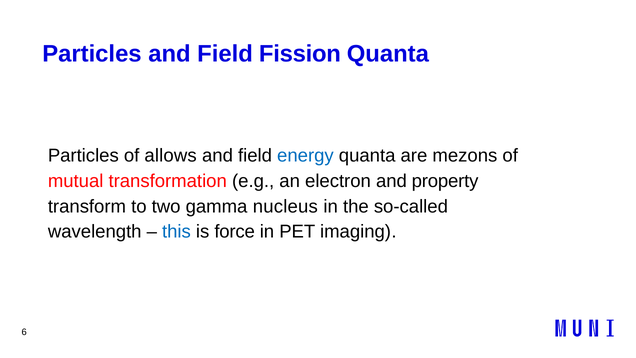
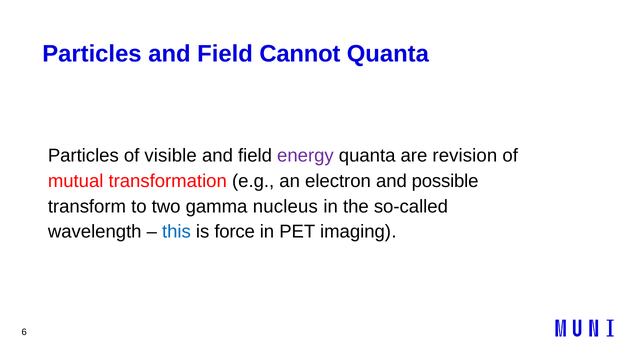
Fission: Fission -> Cannot (300, 54)
allows: allows -> visible (171, 155)
energy colour: blue -> purple (305, 155)
mezons: mezons -> revision (465, 155)
property: property -> possible (445, 181)
